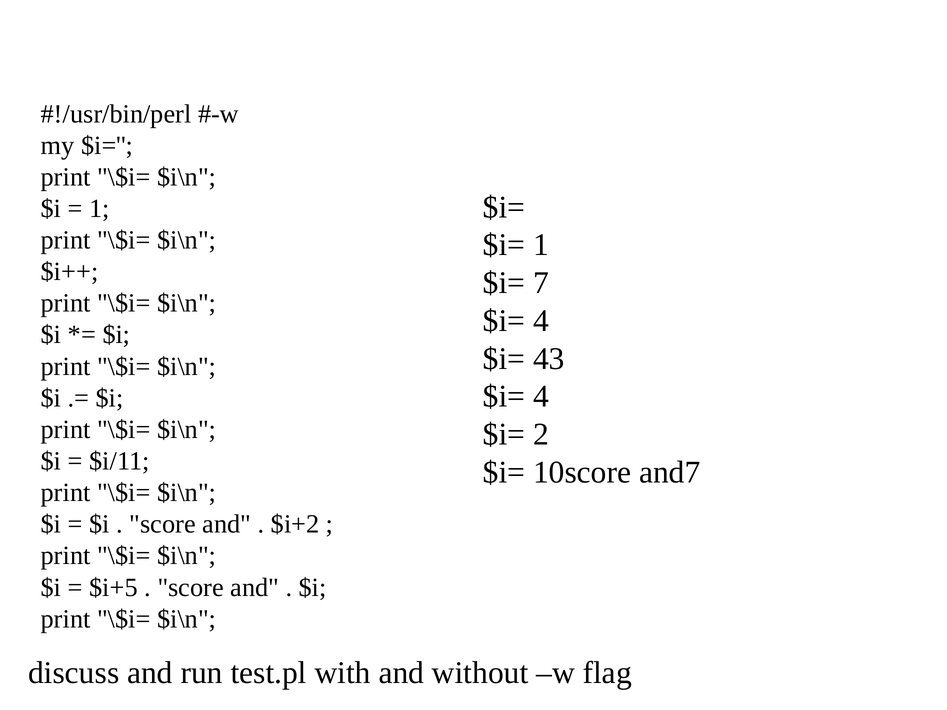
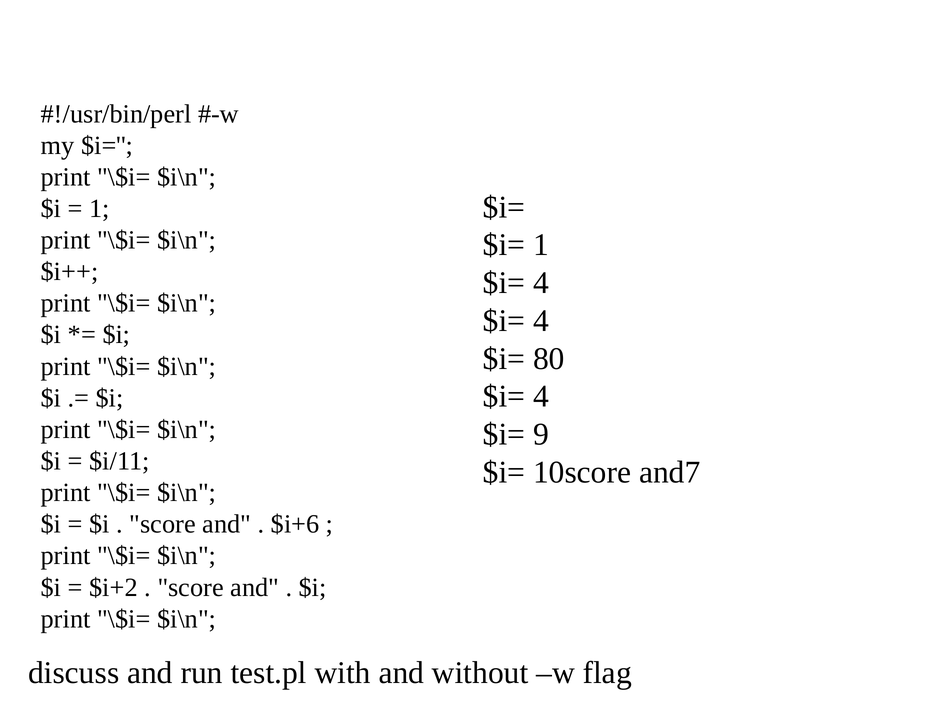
7: 7 -> 4 (541, 283)
43: 43 -> 80 (549, 359)
2: 2 -> 9 (541, 435)
$i+2: $i+2 -> $i+6 (295, 524)
$i+5: $i+5 -> $i+2 (114, 588)
